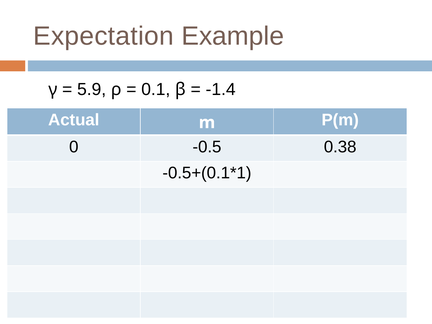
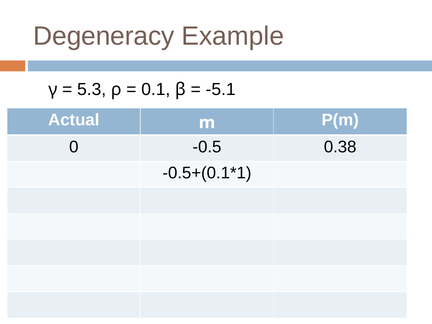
Expectation: Expectation -> Degeneracy (104, 36)
5.9: 5.9 -> 5.3 (92, 89)
-1.4: -1.4 -> -5.1 (221, 89)
